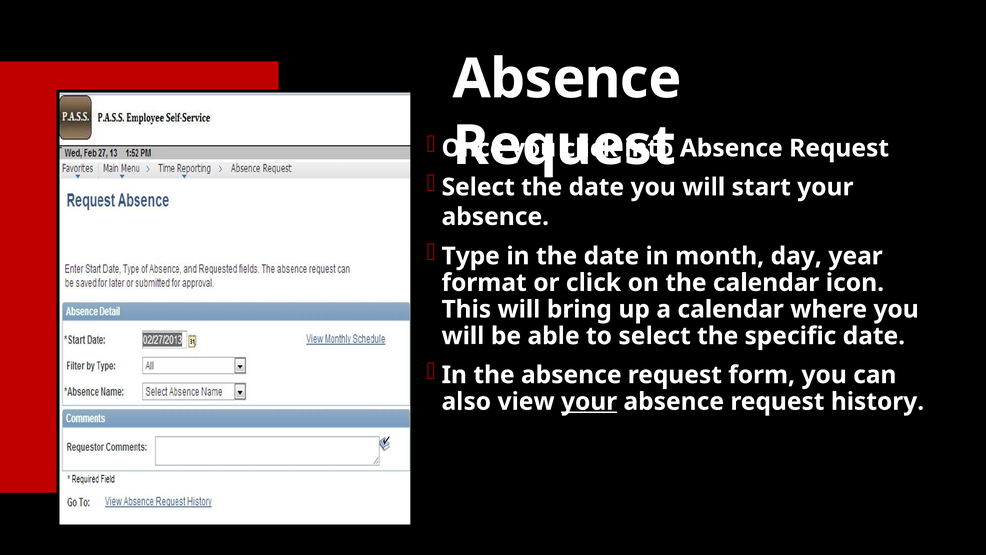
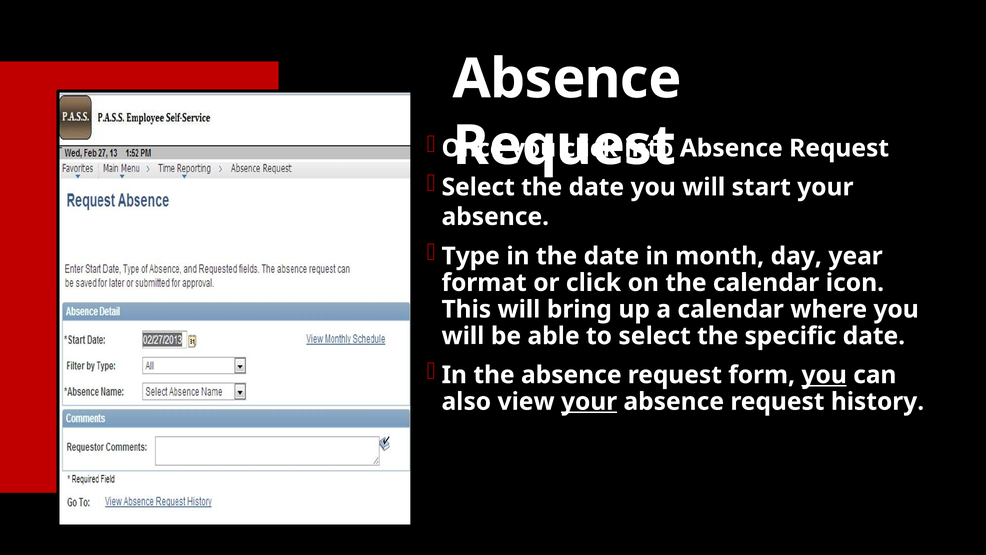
you underline: none -> present (824, 375)
